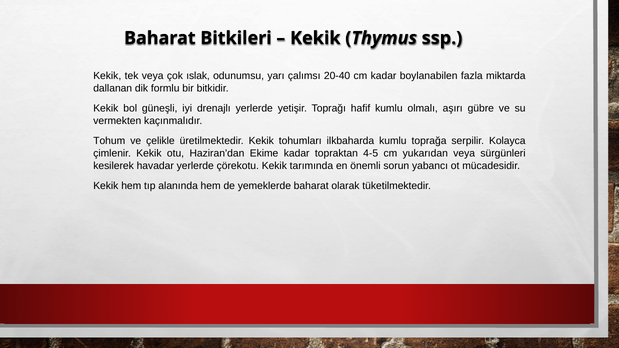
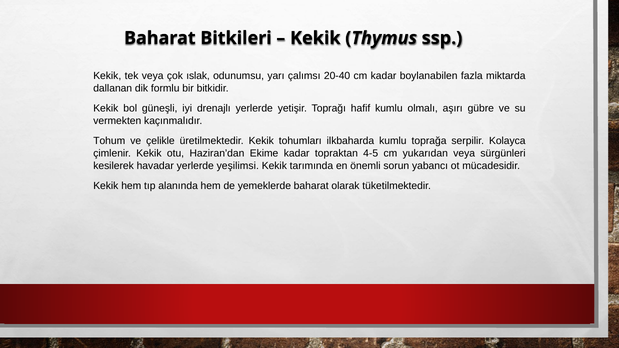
çörekotu: çörekotu -> yeşilimsi (238, 166)
